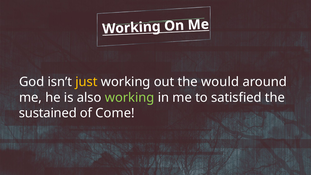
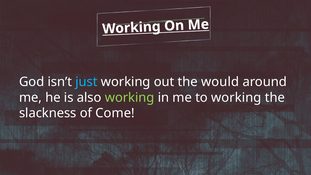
just colour: yellow -> light blue (86, 82)
to satisfied: satisfied -> working (236, 97)
sustained: sustained -> slackness (48, 113)
